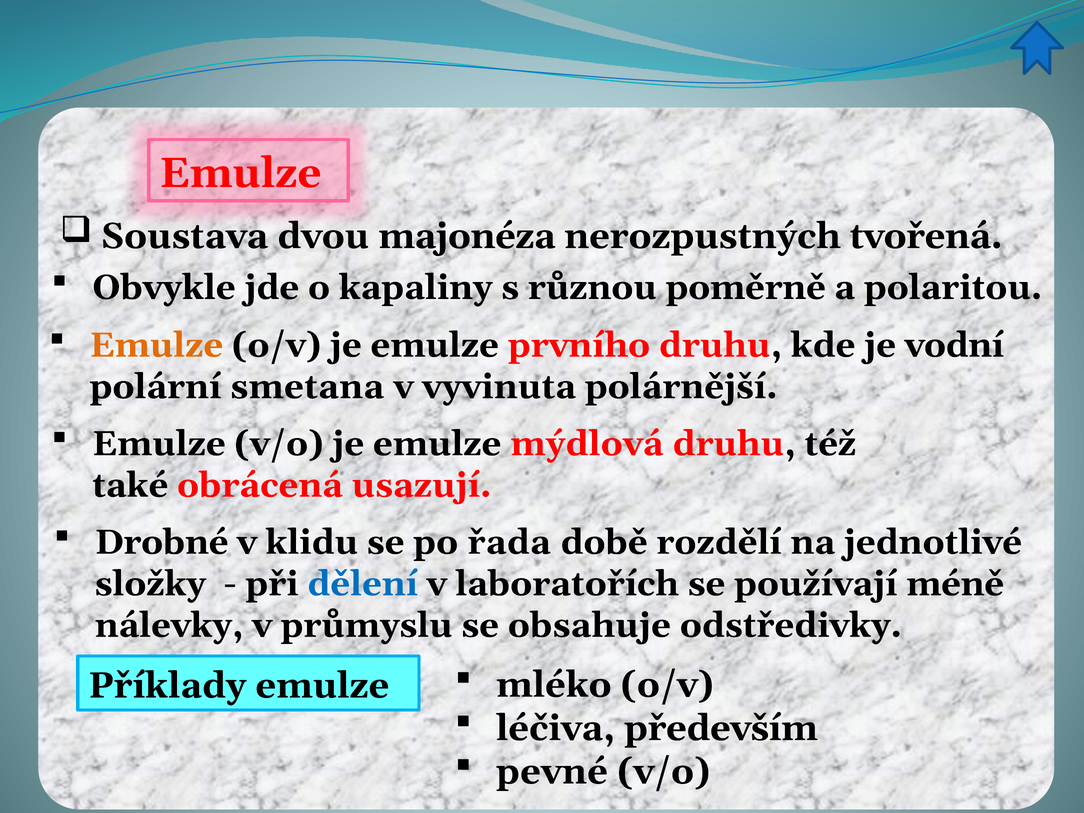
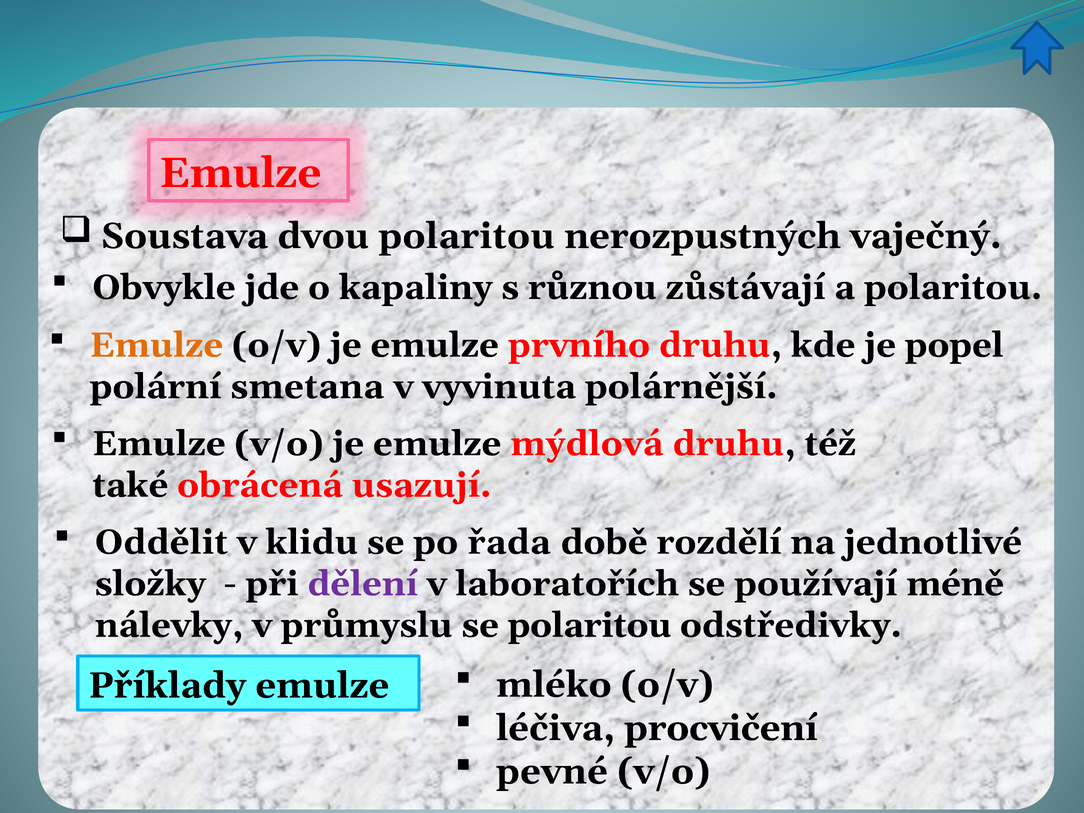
majonéza: majonéza -> polaritou (467, 236)
tvořená: tvořená -> vaječný (926, 236)
poměrně: poměrně -> zůstávají (746, 287)
vodní: vodní -> popel (954, 345)
Drobné: Drobné -> Oddělit (161, 542)
dělení colour: blue -> purple (363, 584)
se obsahuje: obsahuje -> polaritou (590, 625)
především: především -> procvičení (721, 728)
